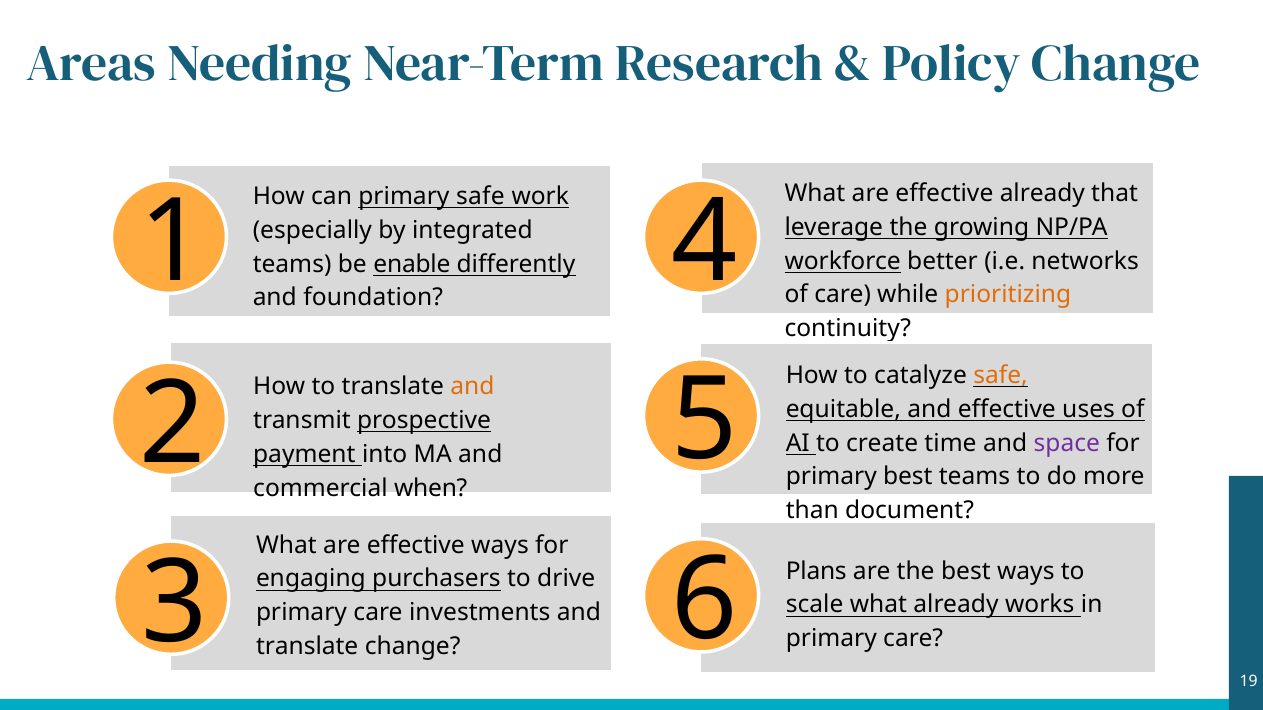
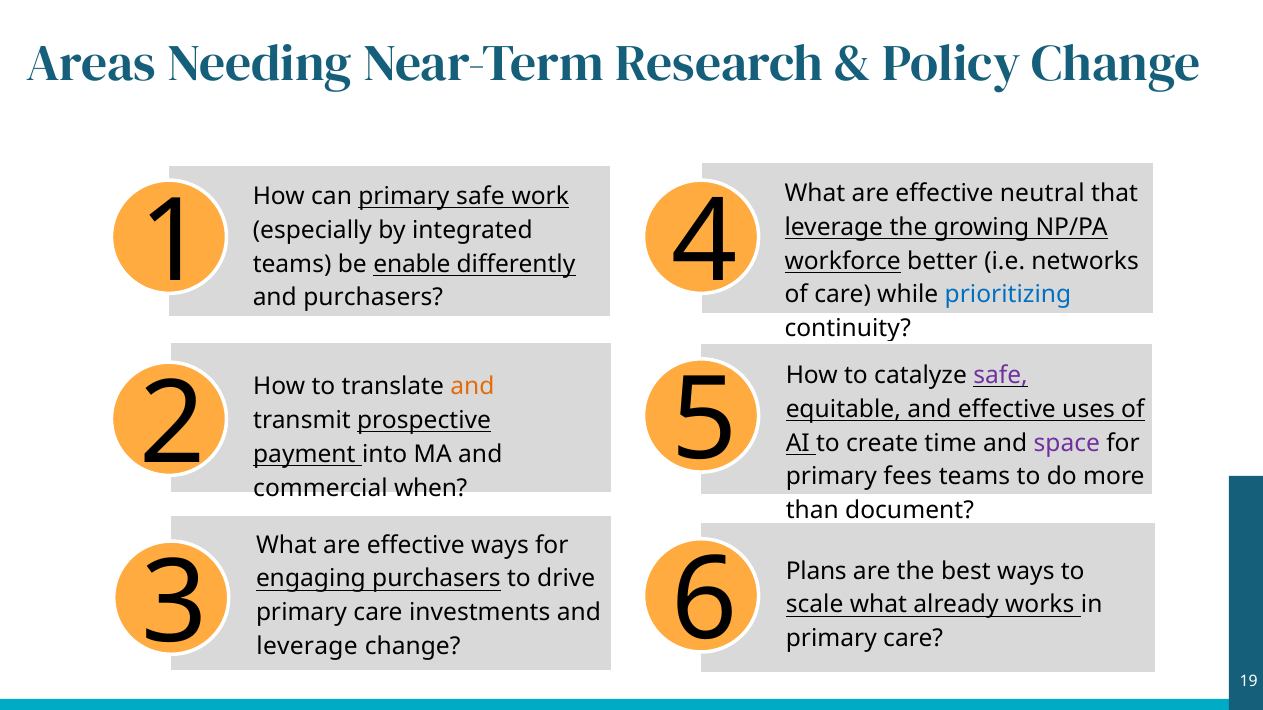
effective already: already -> neutral (1042, 193)
prioritizing colour: orange -> blue (1008, 295)
and foundation: foundation -> purchasers (373, 298)
safe colour: orange -> purple (1001, 376)
primary best: best -> fees (908, 477)
translate: translate -> leverage (307, 647)
